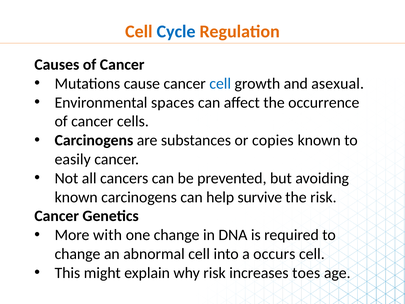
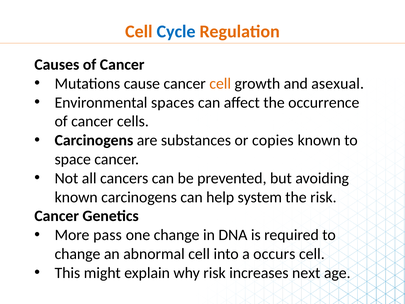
cell colour: blue -> orange (220, 84)
easily: easily -> space (73, 159)
survive: survive -> system (260, 197)
with: with -> pass (108, 235)
toes: toes -> next (306, 273)
